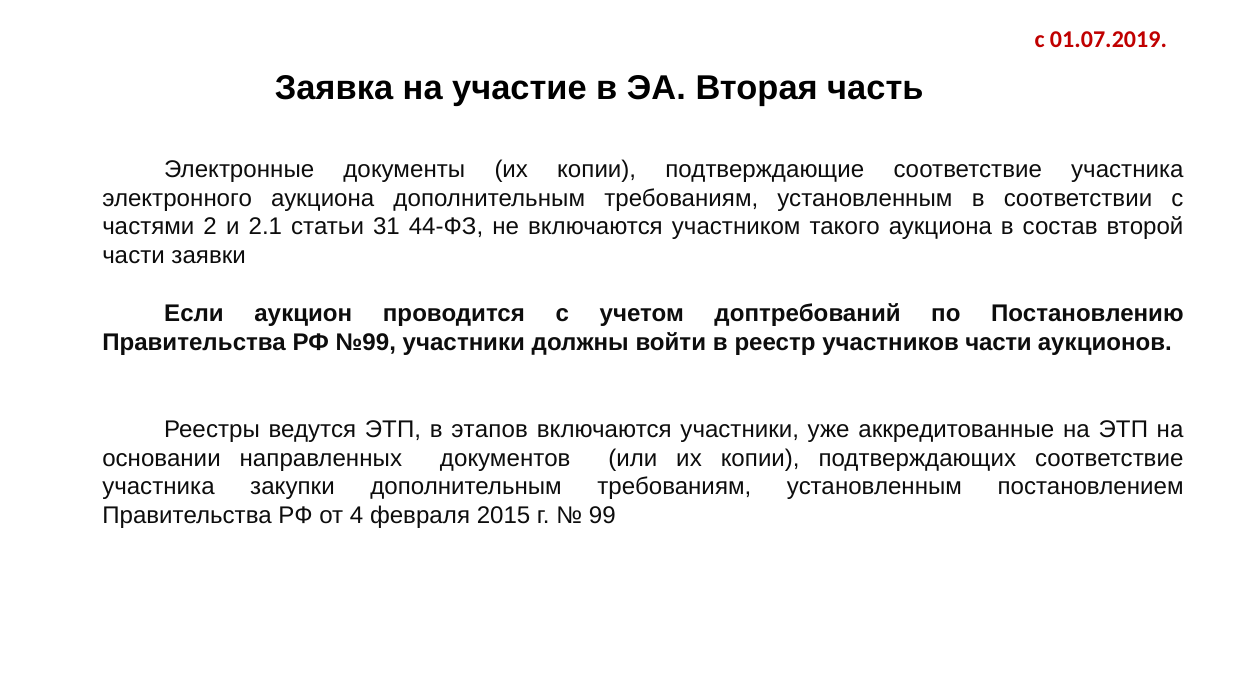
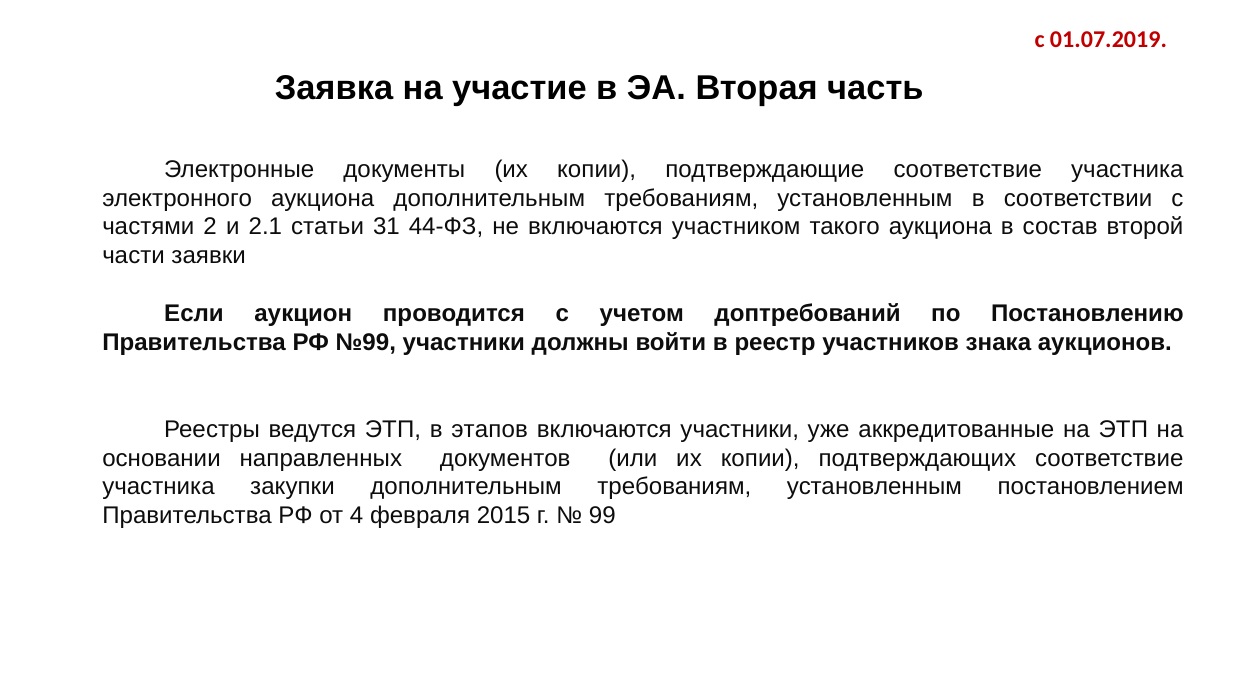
участников части: части -> знака (998, 343)
